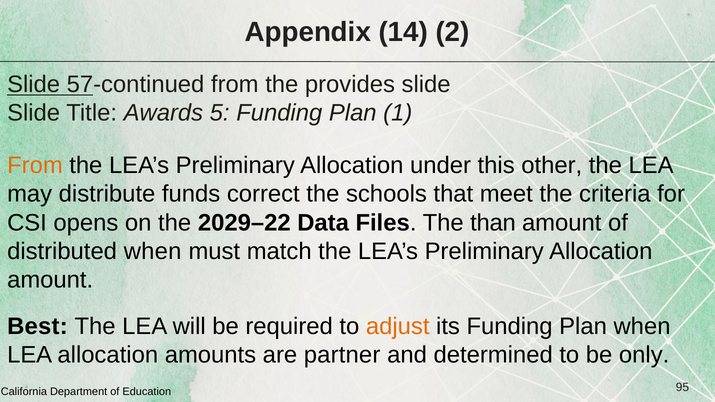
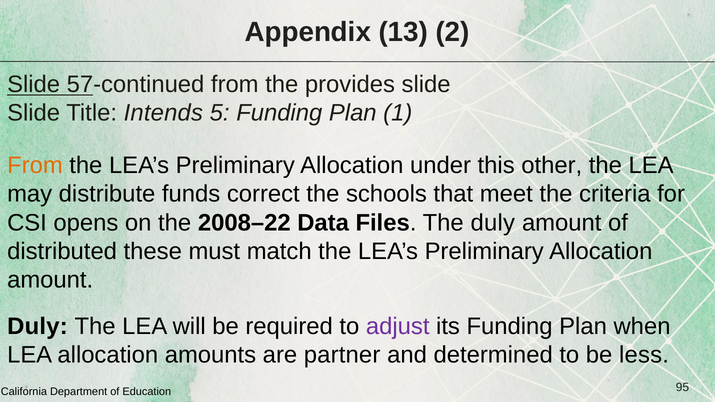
14: 14 -> 13 (403, 32)
Awards: Awards -> Intends (163, 113)
2029–22: 2029–22 -> 2008–22 (244, 223)
The than: than -> duly (493, 223)
distributed when: when -> these (153, 251)
Best: Best -> Duly (37, 326)
adjust colour: orange -> purple (398, 326)
only: only -> less (644, 355)
